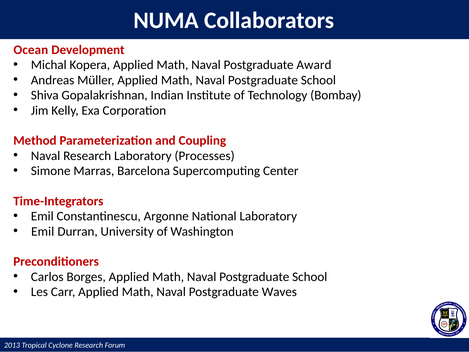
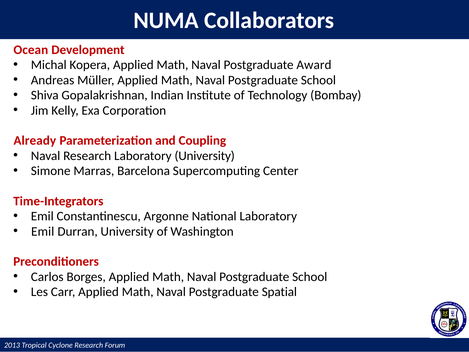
Method: Method -> Already (35, 141)
Laboratory Processes: Processes -> University (205, 156)
Waves: Waves -> Spatial (279, 292)
